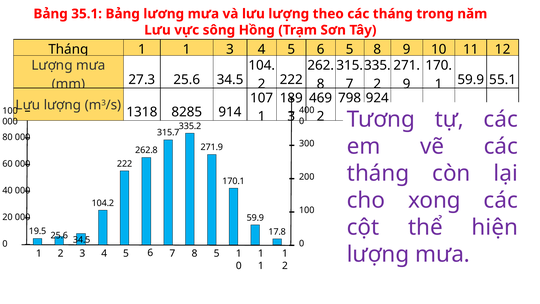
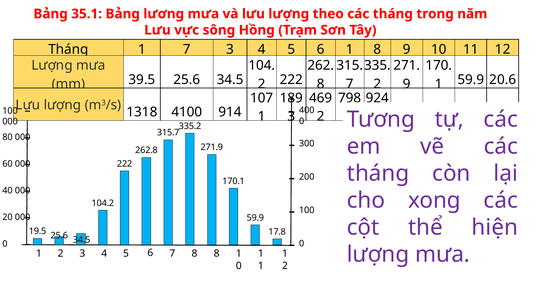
1: 1 -> 7 (187, 49)
6 5: 5 -> 1 (350, 49)
27.3: 27.3 -> 39.5 (142, 79)
55.1: 55.1 -> 20.6 (503, 79)
8285: 8285 -> 4100 (187, 112)
8 5: 5 -> 8 (217, 253)
